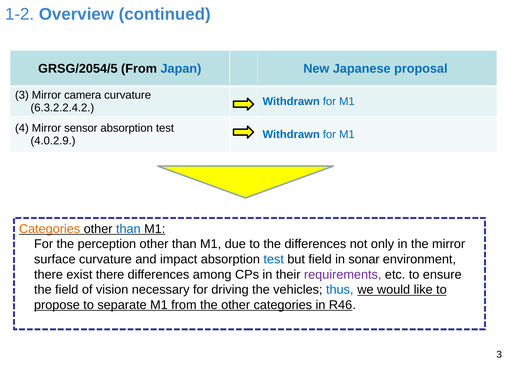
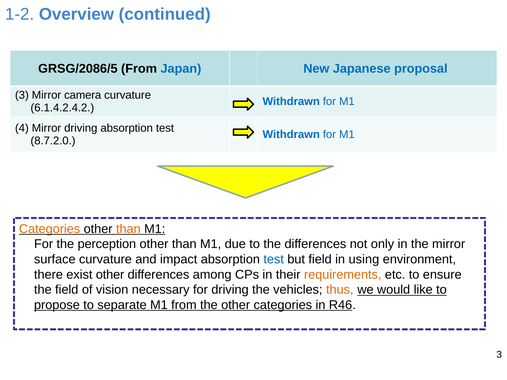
GRSG/2054/5: GRSG/2054/5 -> GRSG/2086/5 (78, 69)
6.3.2.2.4.2: 6.3.2.2.4.2 -> 6.1.4.2.4.2 (62, 108)
Mirror sensor: sensor -> driving (81, 128)
4.0.2.9: 4.0.2.9 -> 8.7.2.0 (53, 141)
than colour: blue -> orange (128, 229)
sonar: sonar -> using (364, 259)
exist there: there -> other (110, 275)
requirements colour: purple -> orange (343, 275)
thus colour: blue -> orange (340, 290)
